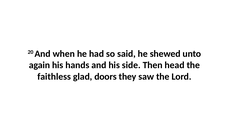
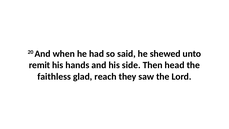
again: again -> remit (39, 65)
doors: doors -> reach (105, 77)
